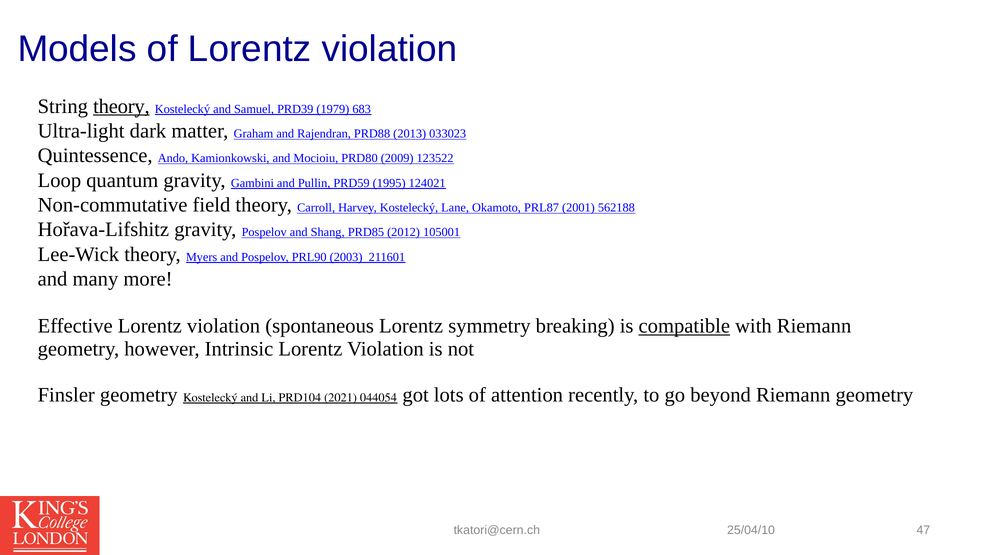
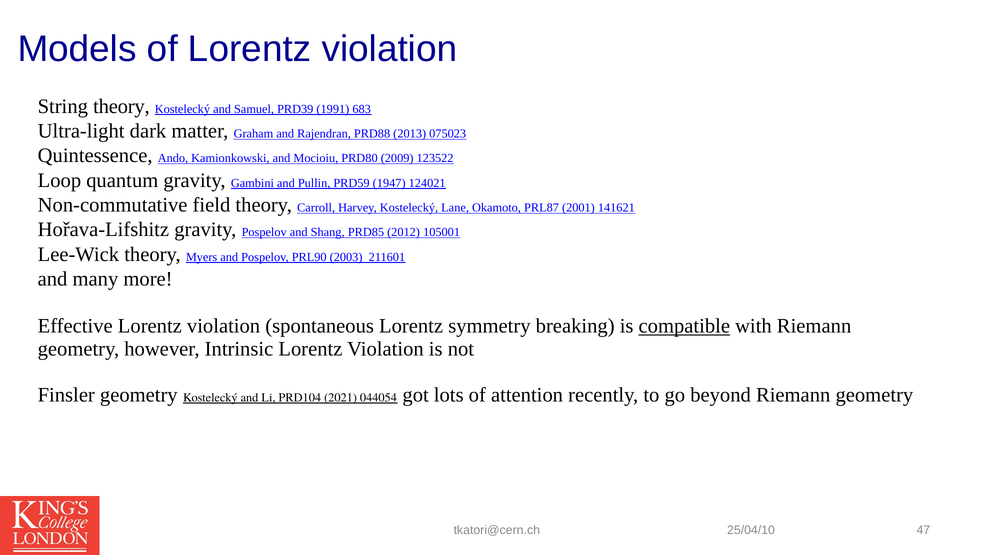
theory underline: present -> none (121, 106)
1979: 1979 -> 1991 (333, 109)
033023: 033023 -> 075023 (448, 134)
1995: 1995 -> 1947 (389, 183)
562188: 562188 -> 141621 (616, 208)
